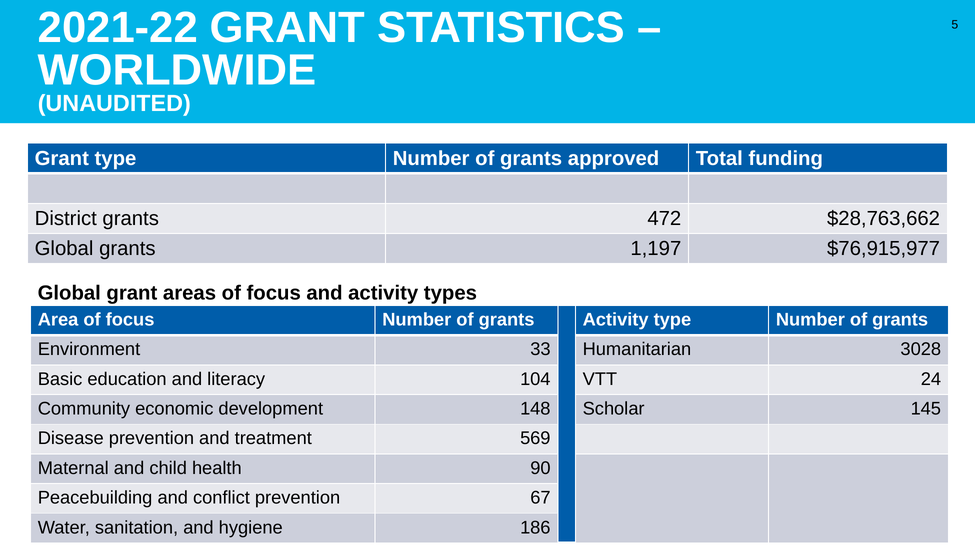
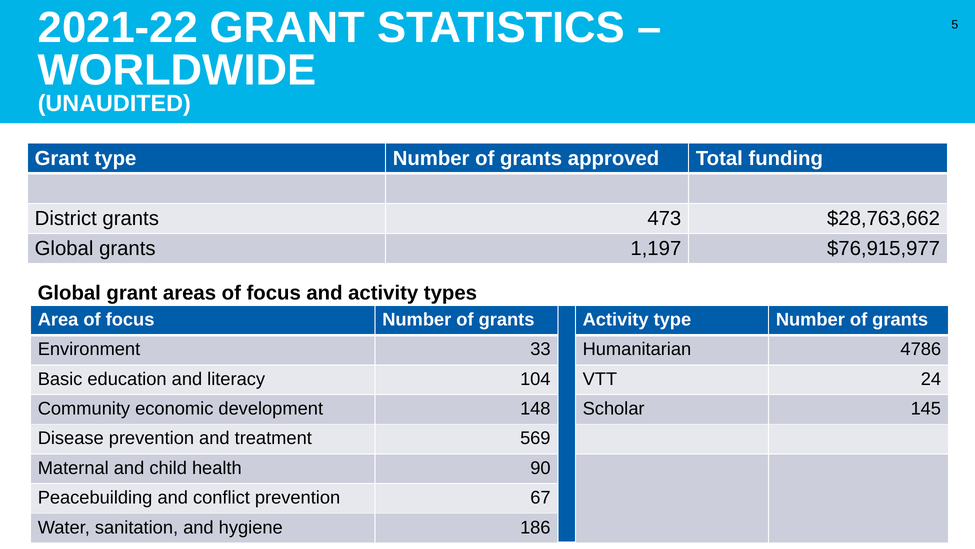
472: 472 -> 473 (664, 219)
3028: 3028 -> 4786 (921, 349)
